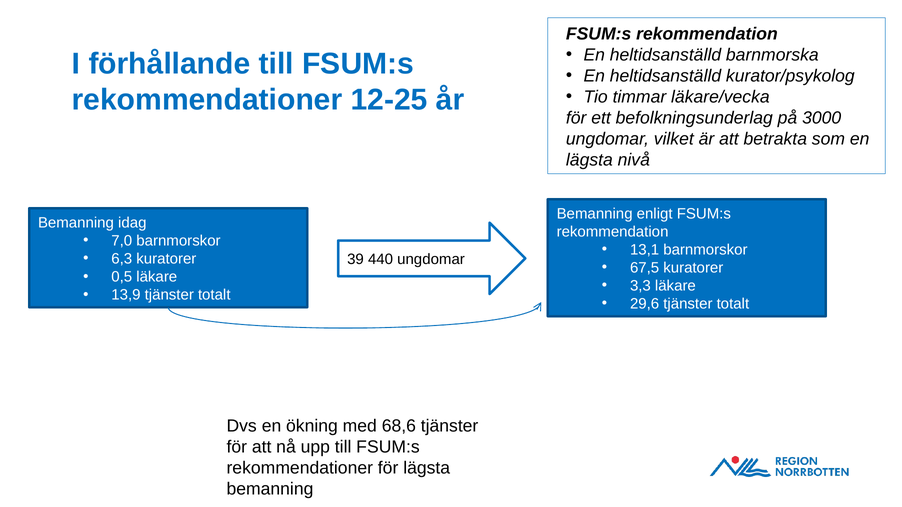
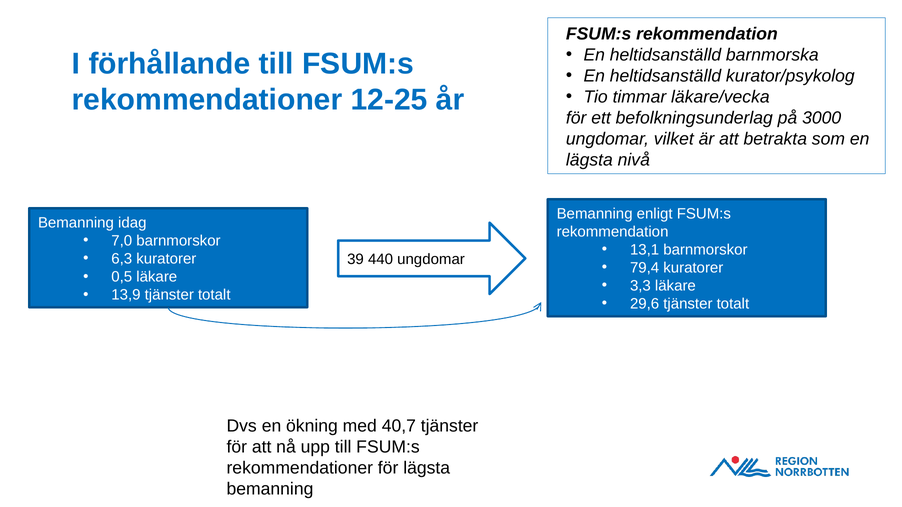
67,5: 67,5 -> 79,4 (645, 268)
68,6: 68,6 -> 40,7 (399, 426)
